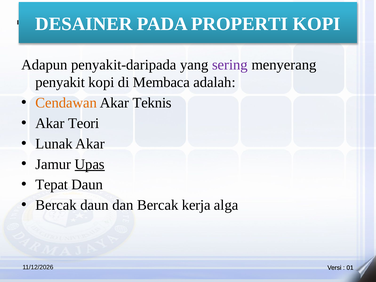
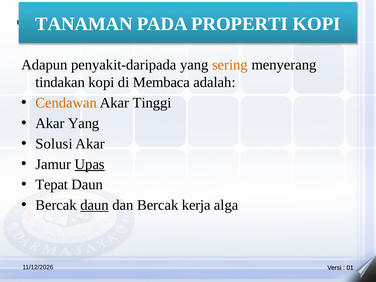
DESAINER: DESAINER -> TANAMAN (84, 24)
sering colour: purple -> orange (230, 65)
penyakit: penyakit -> tindakan (60, 82)
Teknis: Teknis -> Tinggi (152, 103)
Akar Teori: Teori -> Yang (84, 123)
Lunak: Lunak -> Solusi (54, 144)
daun underline: none -> present (95, 205)
